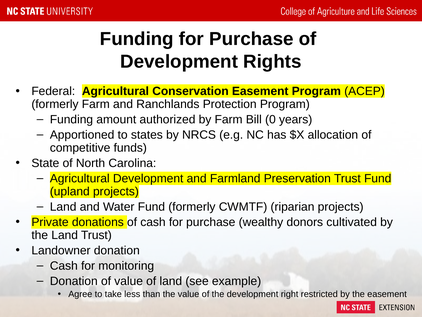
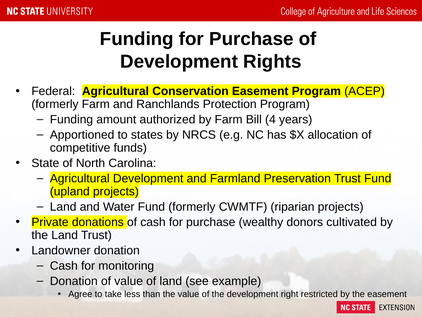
0: 0 -> 4 (270, 119)
